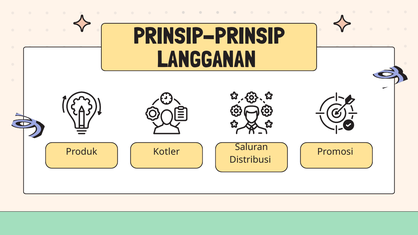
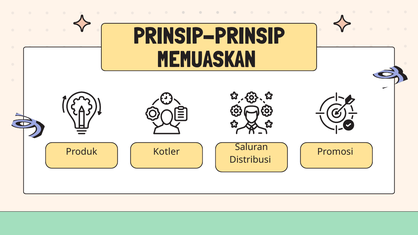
LANGGANAN: LANGGANAN -> MEMUASKAN (207, 59)
